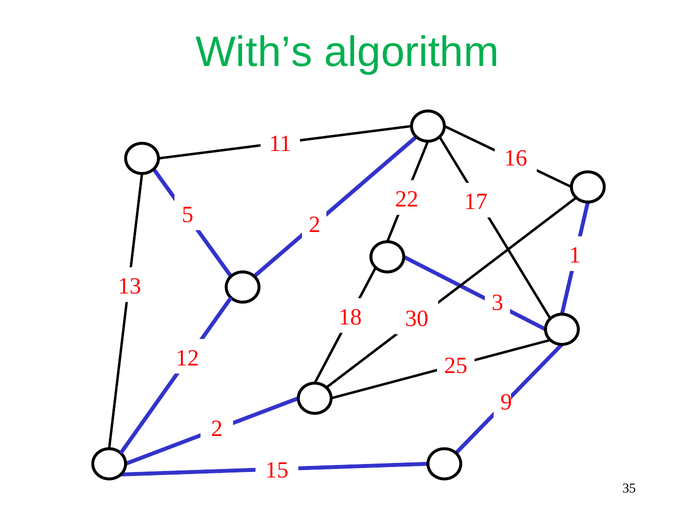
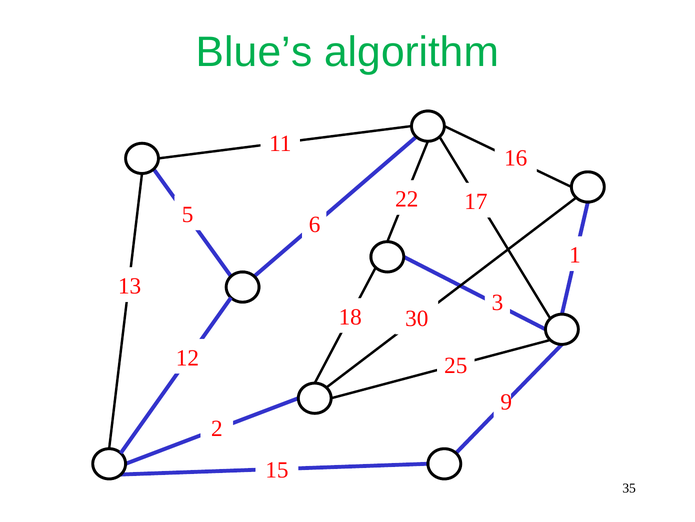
With’s: With’s -> Blue’s (254, 52)
5 2: 2 -> 6 (315, 224)
